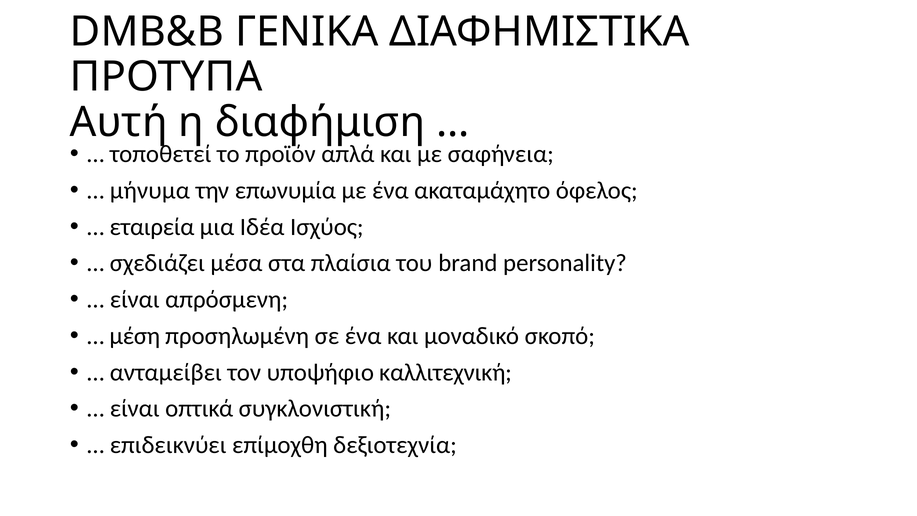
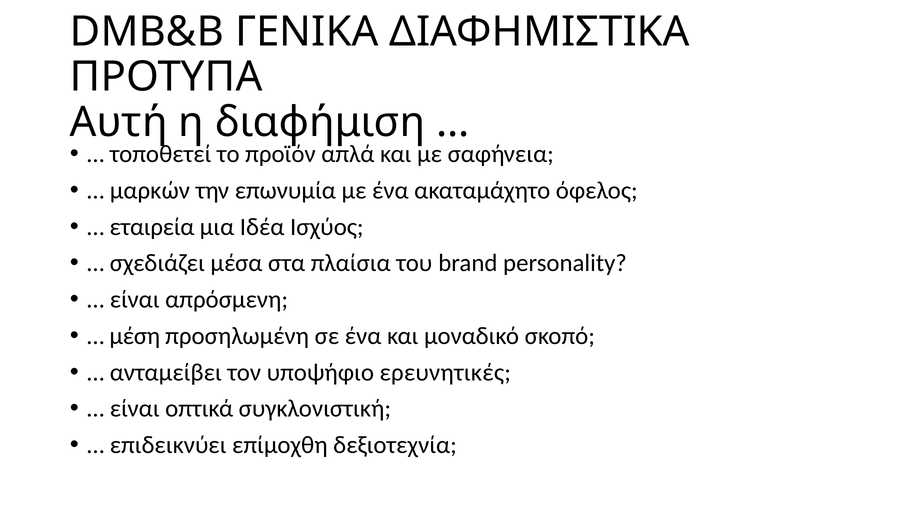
μήνυμα: μήνυμα -> μαρκών (150, 190)
καλλιτεχνική: καλλιτεχνική -> ερευνητικές (445, 372)
